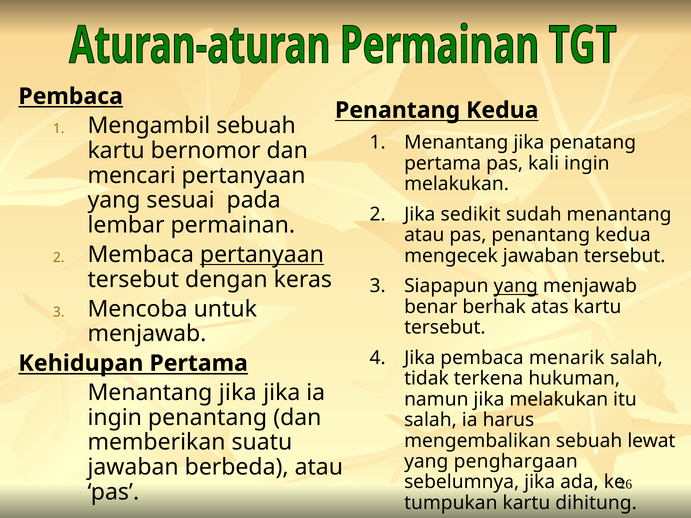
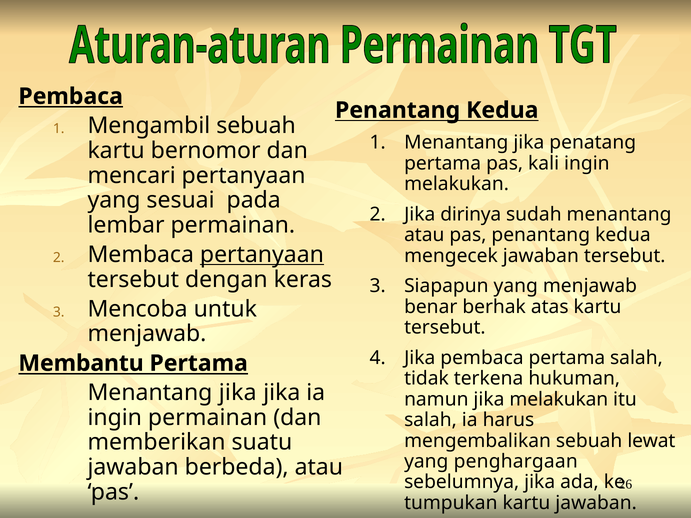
sedikit: sedikit -> dirinya (471, 214)
yang underline: present -> none (516, 286)
pembaca menarik: menarik -> pertama (567, 358)
Kehidupan: Kehidupan -> Membantu (81, 363)
ingin penantang: penantang -> permainan (208, 418)
kartu dihitung: dihitung -> jawaban (596, 503)
